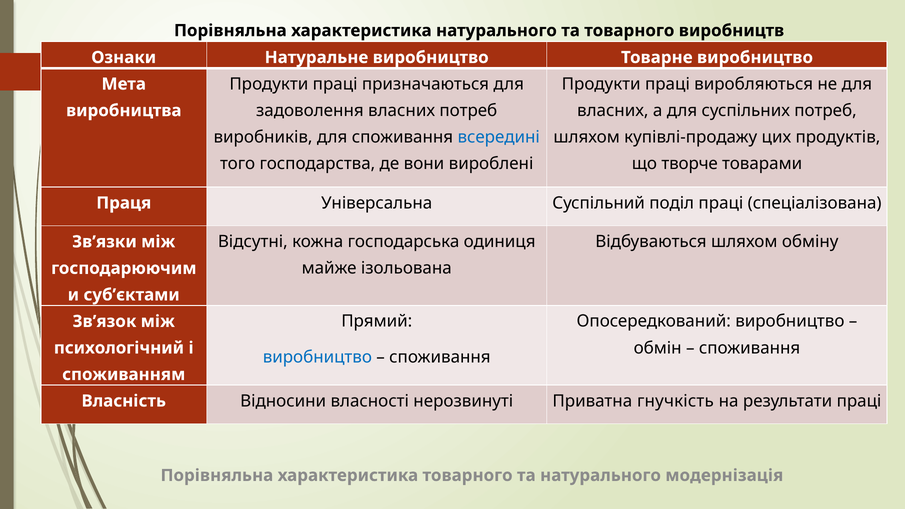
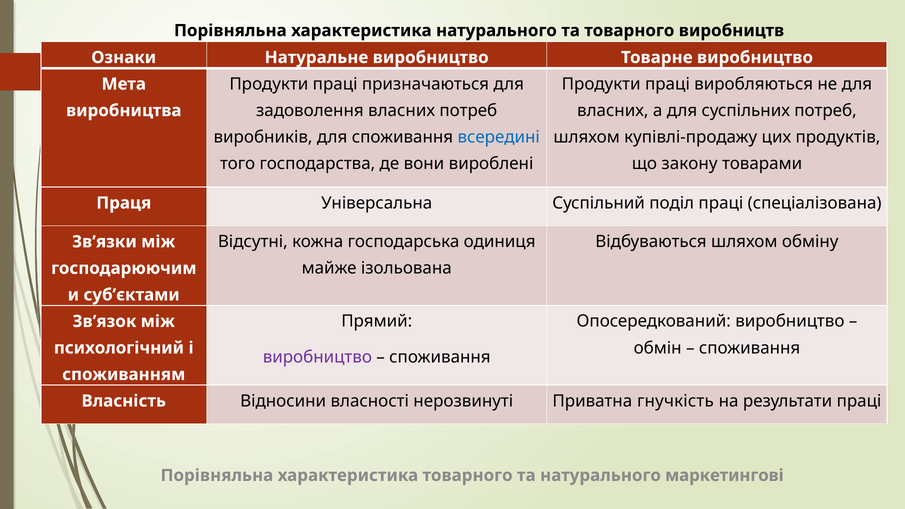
творче: творче -> закону (690, 164)
виробництво colour: blue -> purple (317, 357)
модернізація: модернізація -> маркетингові (724, 475)
